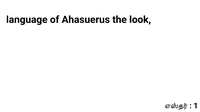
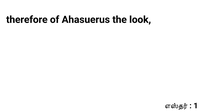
language: language -> therefore (27, 20)
